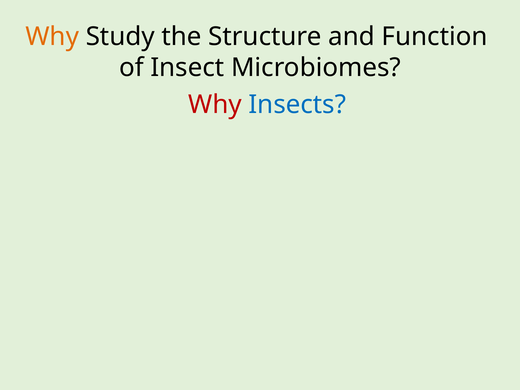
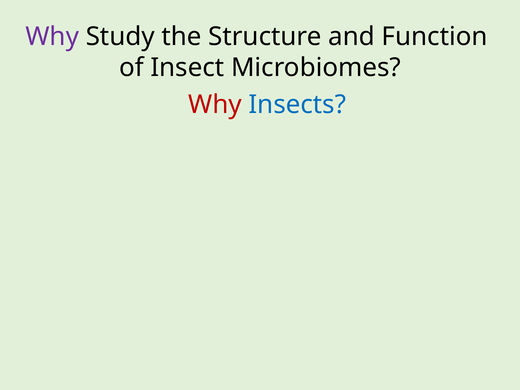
Why colour: orange -> purple (52, 36)
